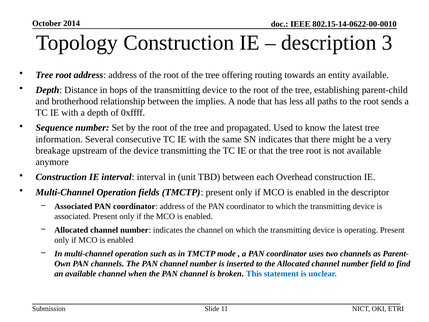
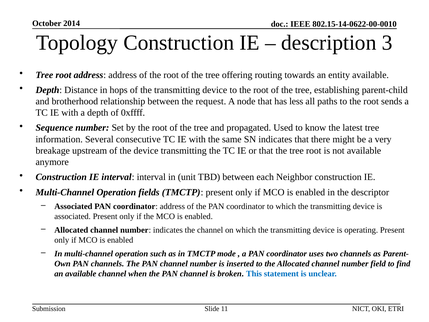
implies: implies -> request (211, 101)
Overhead: Overhead -> Neighbor (294, 177)
